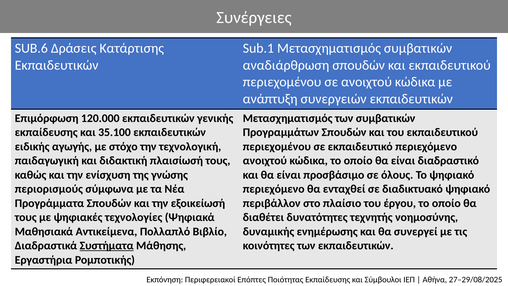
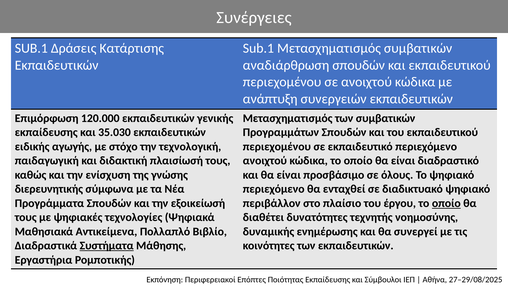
SUB.6: SUB.6 -> SUB.1 (31, 48)
35.100: 35.100 -> 35.030 (114, 132)
περιορισμούς: περιορισμούς -> διερευνητικής (49, 189)
οποίο underline: none -> present (446, 203)
